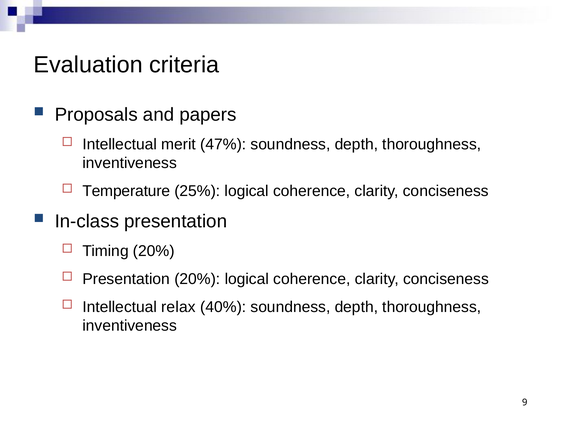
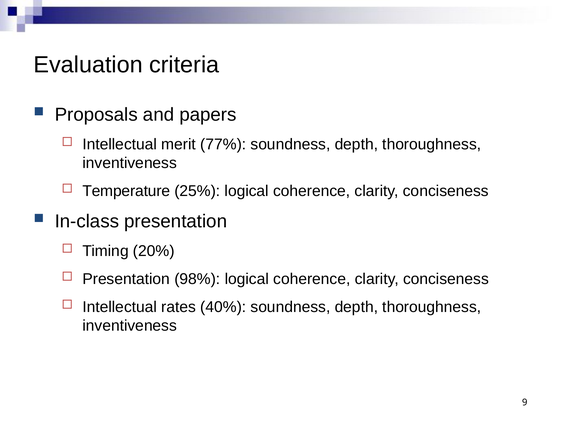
47%: 47% -> 77% (223, 144)
Presentation 20%: 20% -> 98% (197, 279)
relax: relax -> rates (179, 307)
